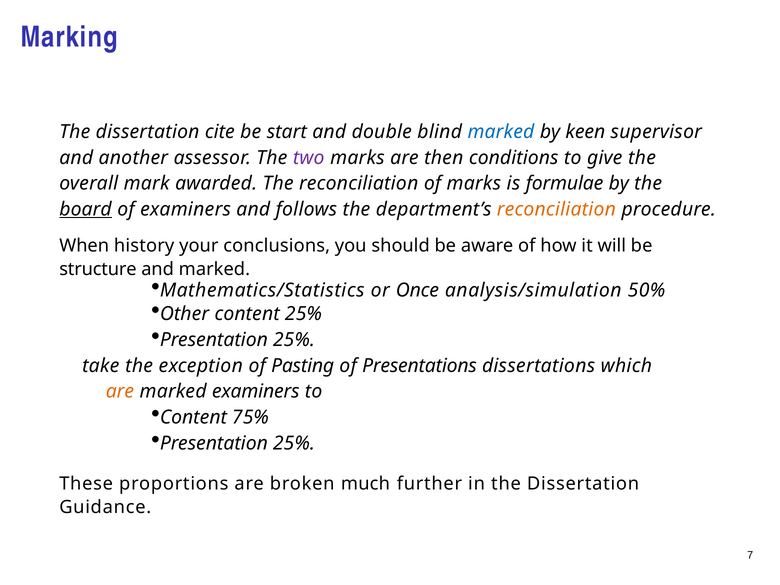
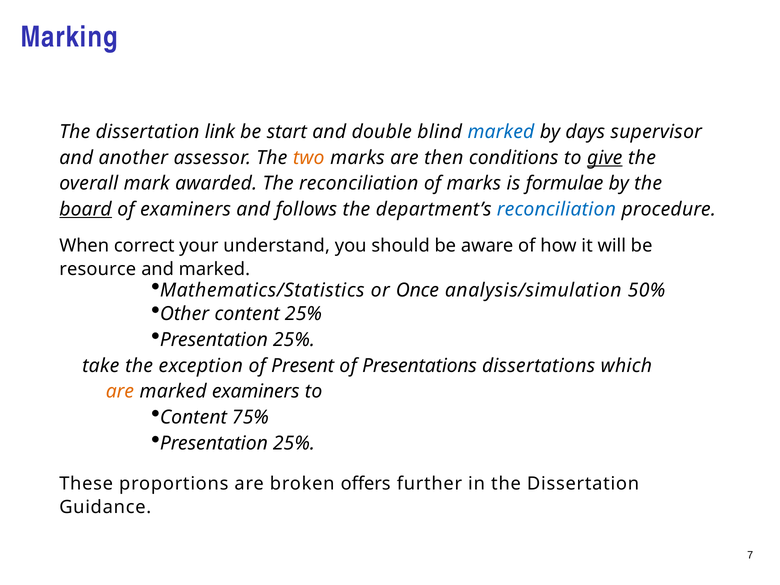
cite: cite -> link (220, 132)
keen: keen -> days (585, 132)
two colour: purple -> orange (309, 158)
give underline: none -> present (605, 158)
reconciliation colour: orange -> blue (556, 209)
history: history -> correct (144, 246)
conclusions: conclusions -> understand (277, 246)
structure: structure -> resource (98, 269)
Pasting: Pasting -> Present (303, 366)
much: much -> offers (366, 484)
